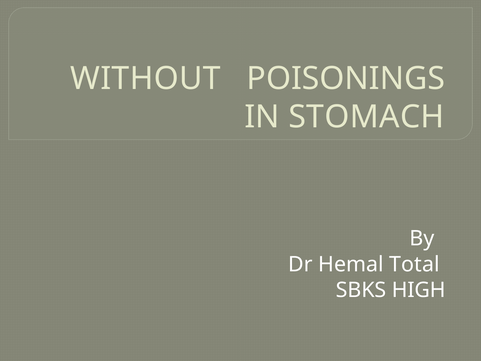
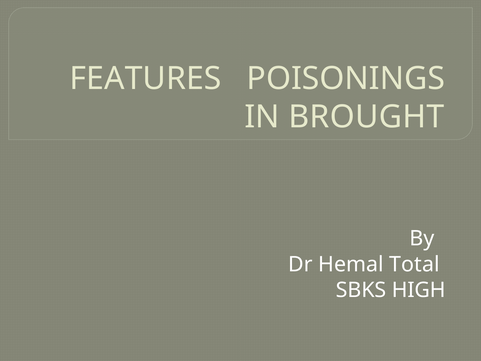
WITHOUT: WITHOUT -> FEATURES (146, 78)
STOMACH: STOMACH -> BROUGHT (366, 117)
